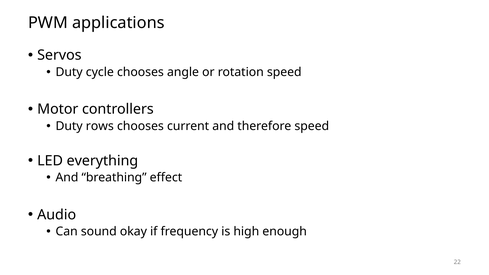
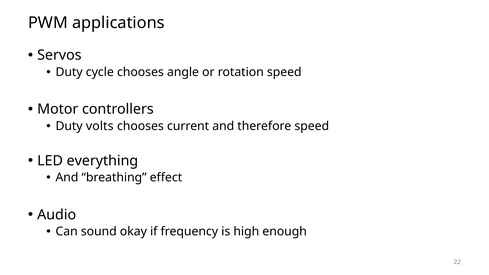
rows: rows -> volts (100, 126)
